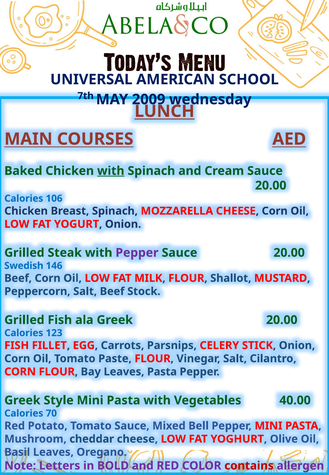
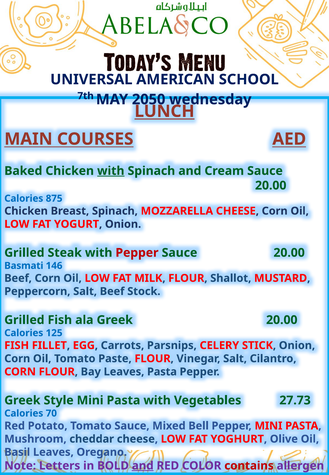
2009: 2009 -> 2050 (149, 99)
106: 106 -> 875 (54, 199)
Pepper colour: purple -> red (137, 253)
Swedish: Swedish -> Basmati (24, 266)
123: 123 -> 125 (54, 333)
40.00: 40.00 -> 27.73 (295, 401)
and underline: none -> present (143, 466)
